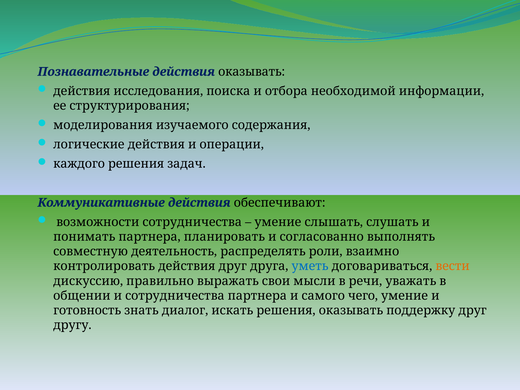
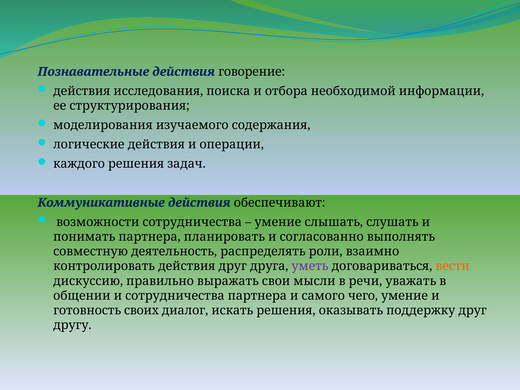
действия оказывать: оказывать -> говорение (252, 72)
уметь colour: blue -> purple (310, 266)
знать: знать -> своих (141, 310)
